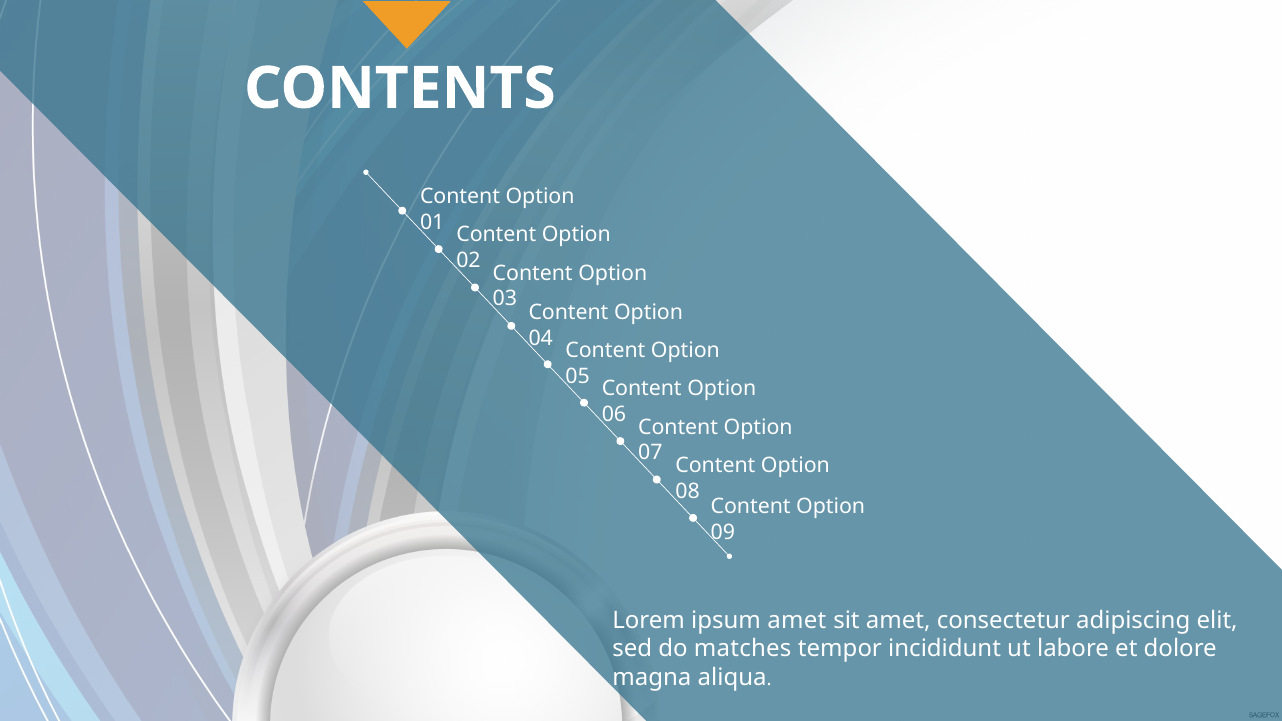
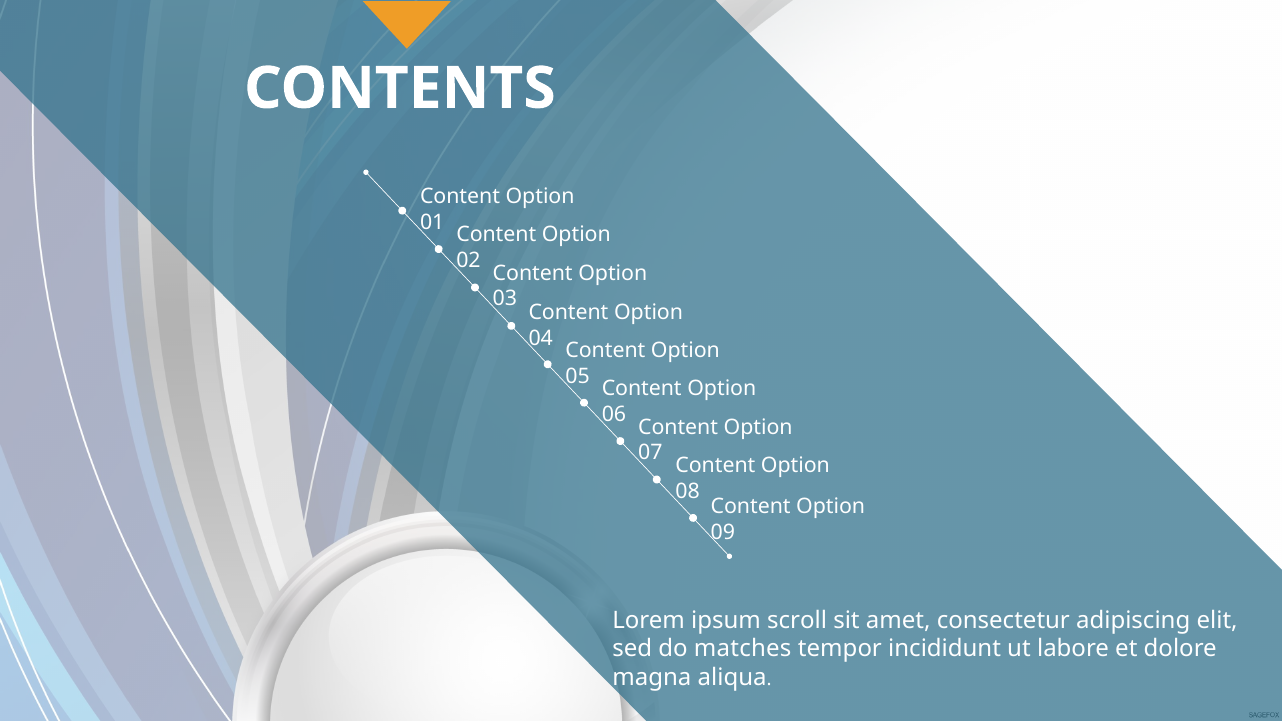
ipsum amet: amet -> scroll (797, 620)
